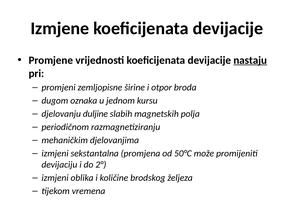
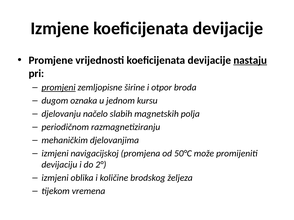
promjeni underline: none -> present (59, 88)
duljine: duljine -> načelo (95, 114)
sekstantalna: sekstantalna -> navigacijskoj (95, 154)
